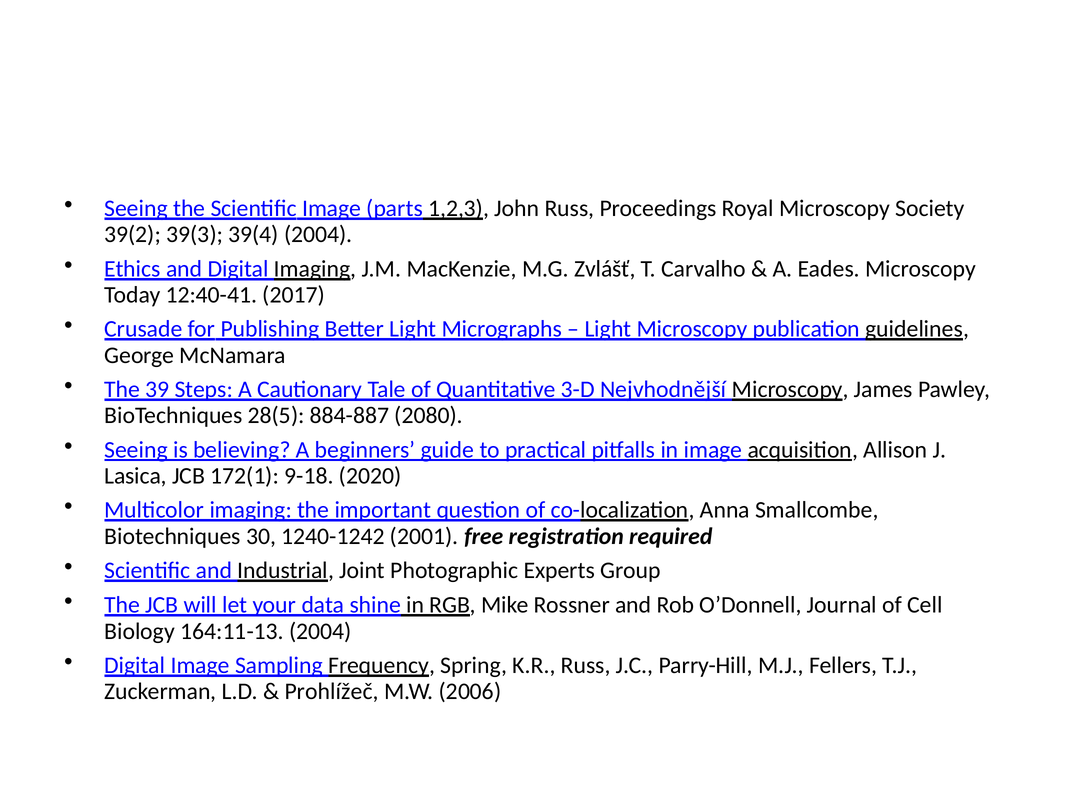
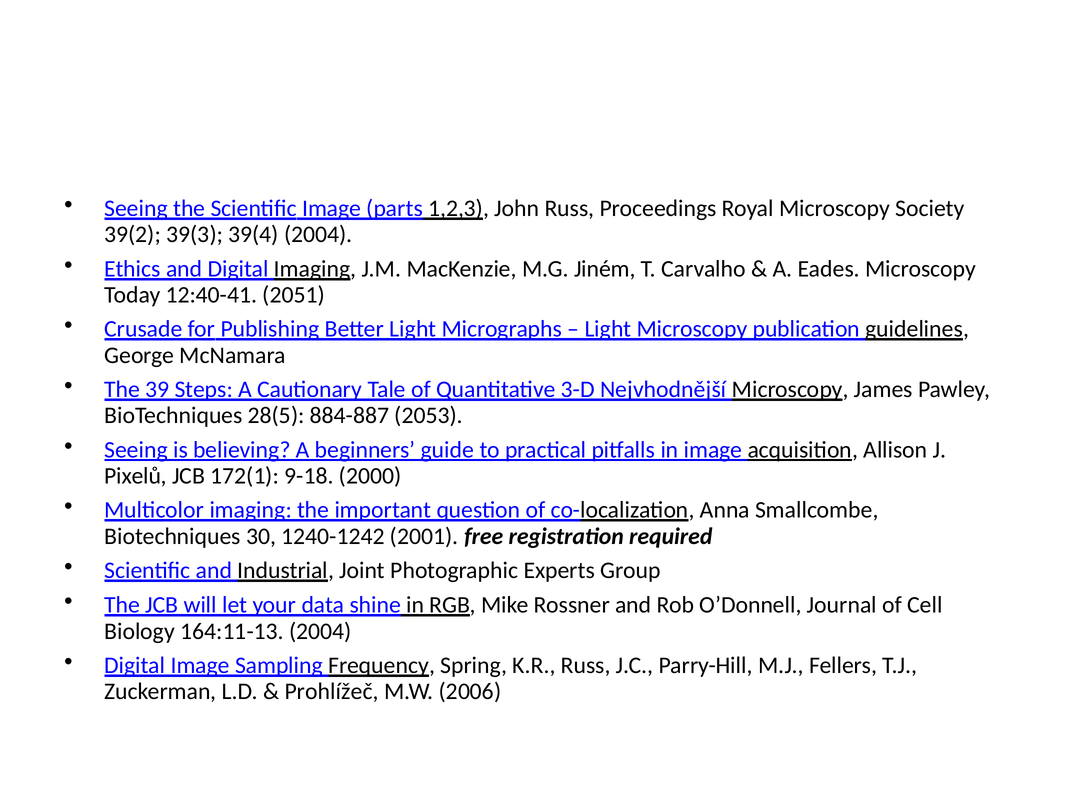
Zvlášť: Zvlášť -> Jiném (605, 269)
2017: 2017 -> 2051 (294, 295)
2080: 2080 -> 2053 (429, 416)
Lasica: Lasica -> Pixelů (136, 476)
2020: 2020 -> 2000 (370, 476)
